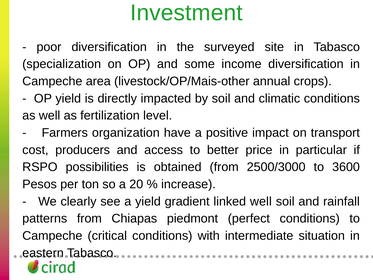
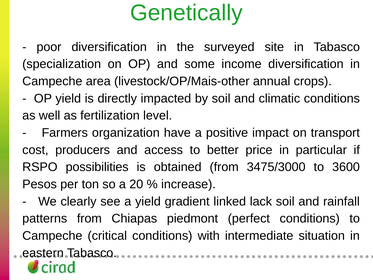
Investment: Investment -> Genetically (186, 13)
2500/3000: 2500/3000 -> 3475/3000 (276, 167)
linked well: well -> lack (261, 201)
